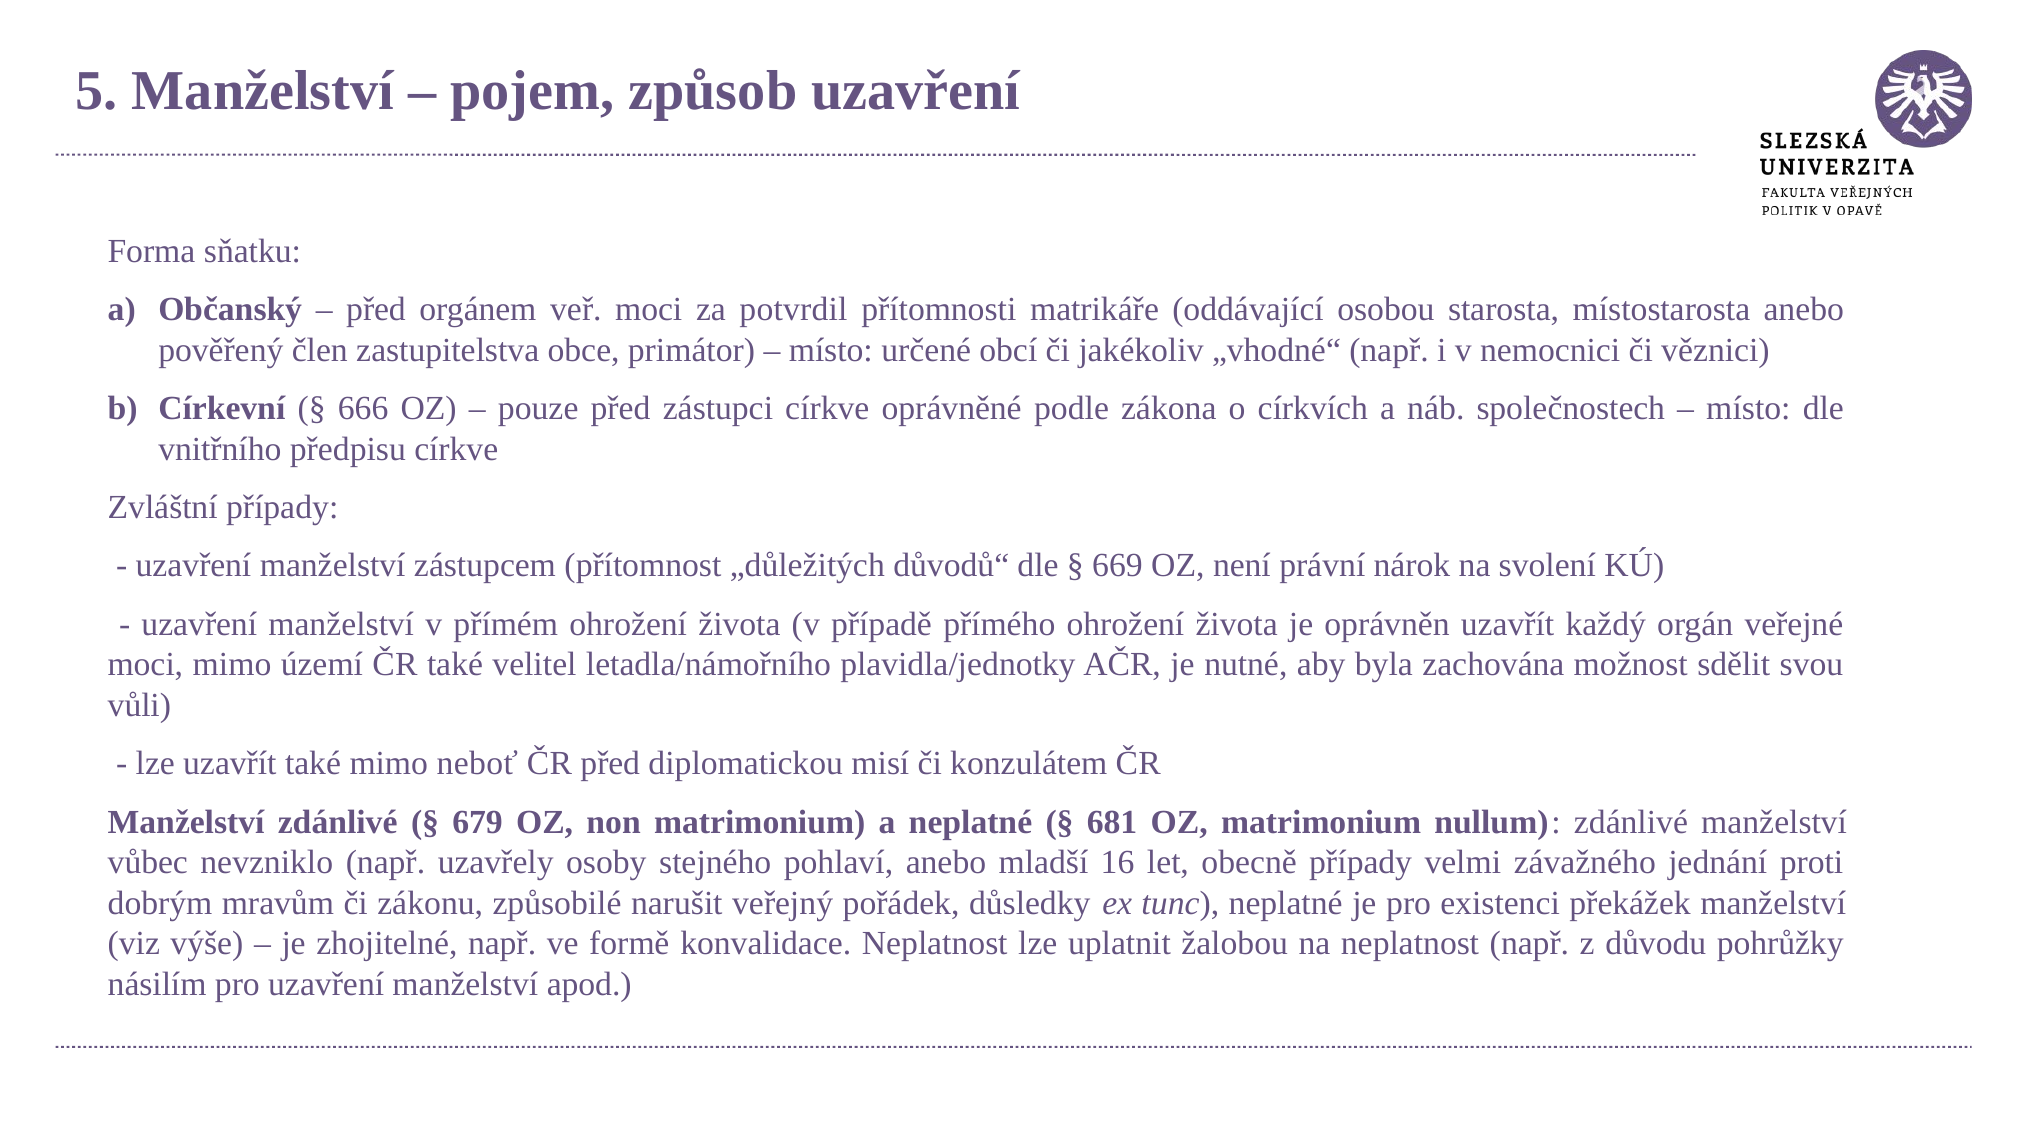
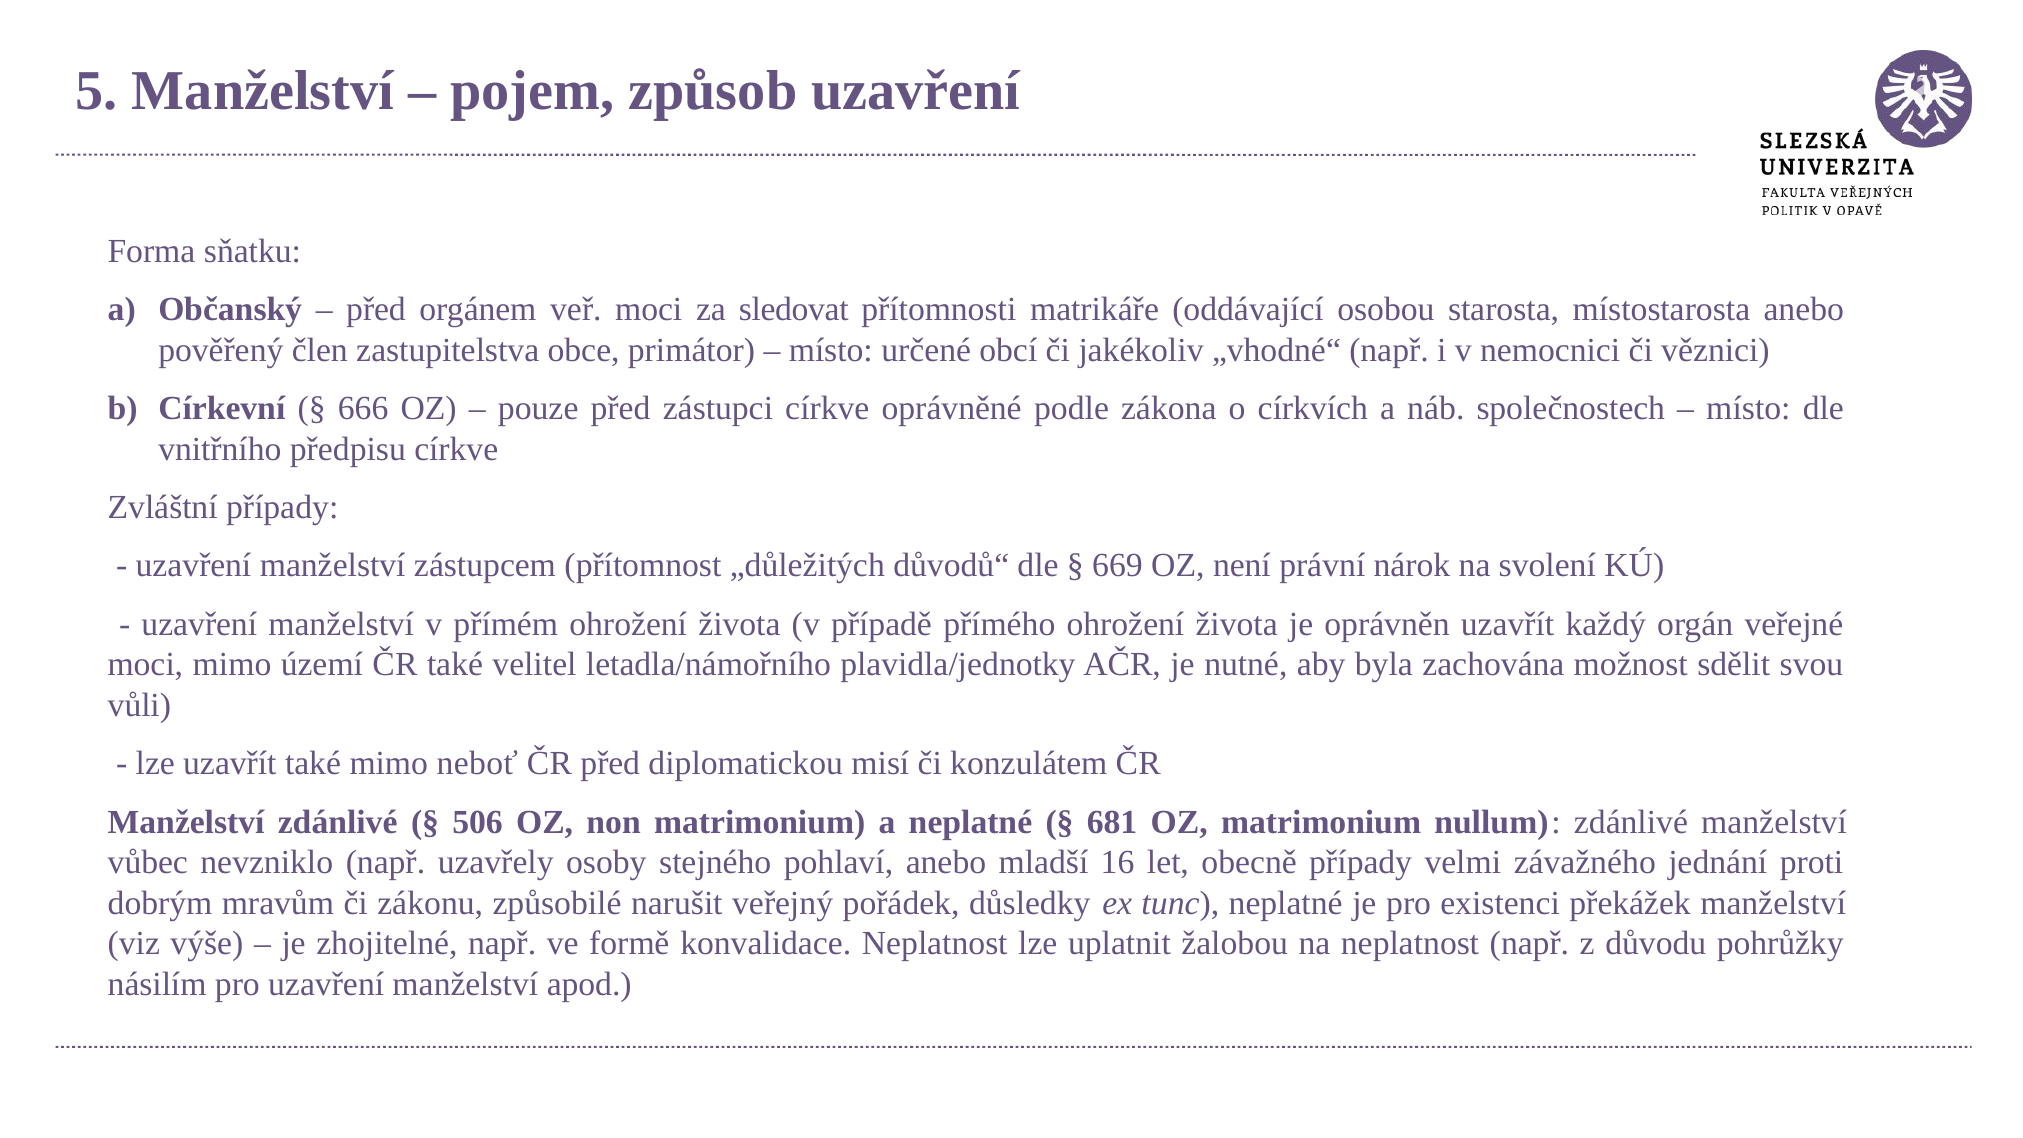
potvrdil: potvrdil -> sledovat (794, 310)
679: 679 -> 506 (478, 822)
